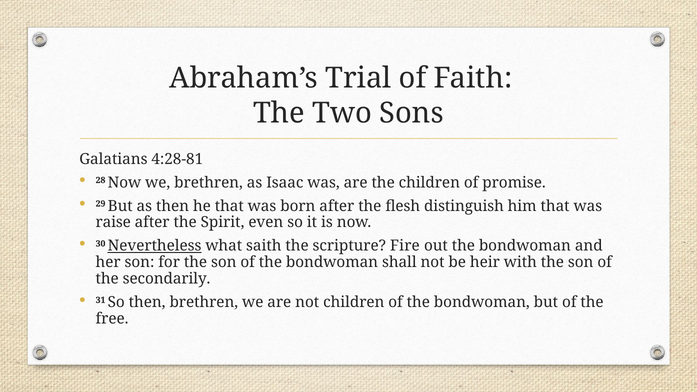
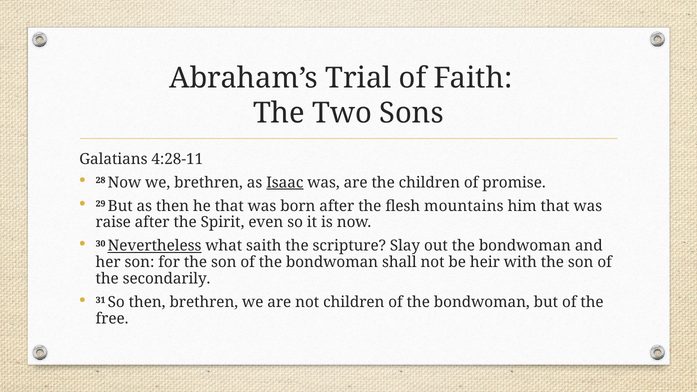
4:28-81: 4:28-81 -> 4:28-11 (177, 159)
Isaac underline: none -> present (285, 183)
distinguish: distinguish -> mountains (464, 206)
Fire: Fire -> Slay (405, 246)
